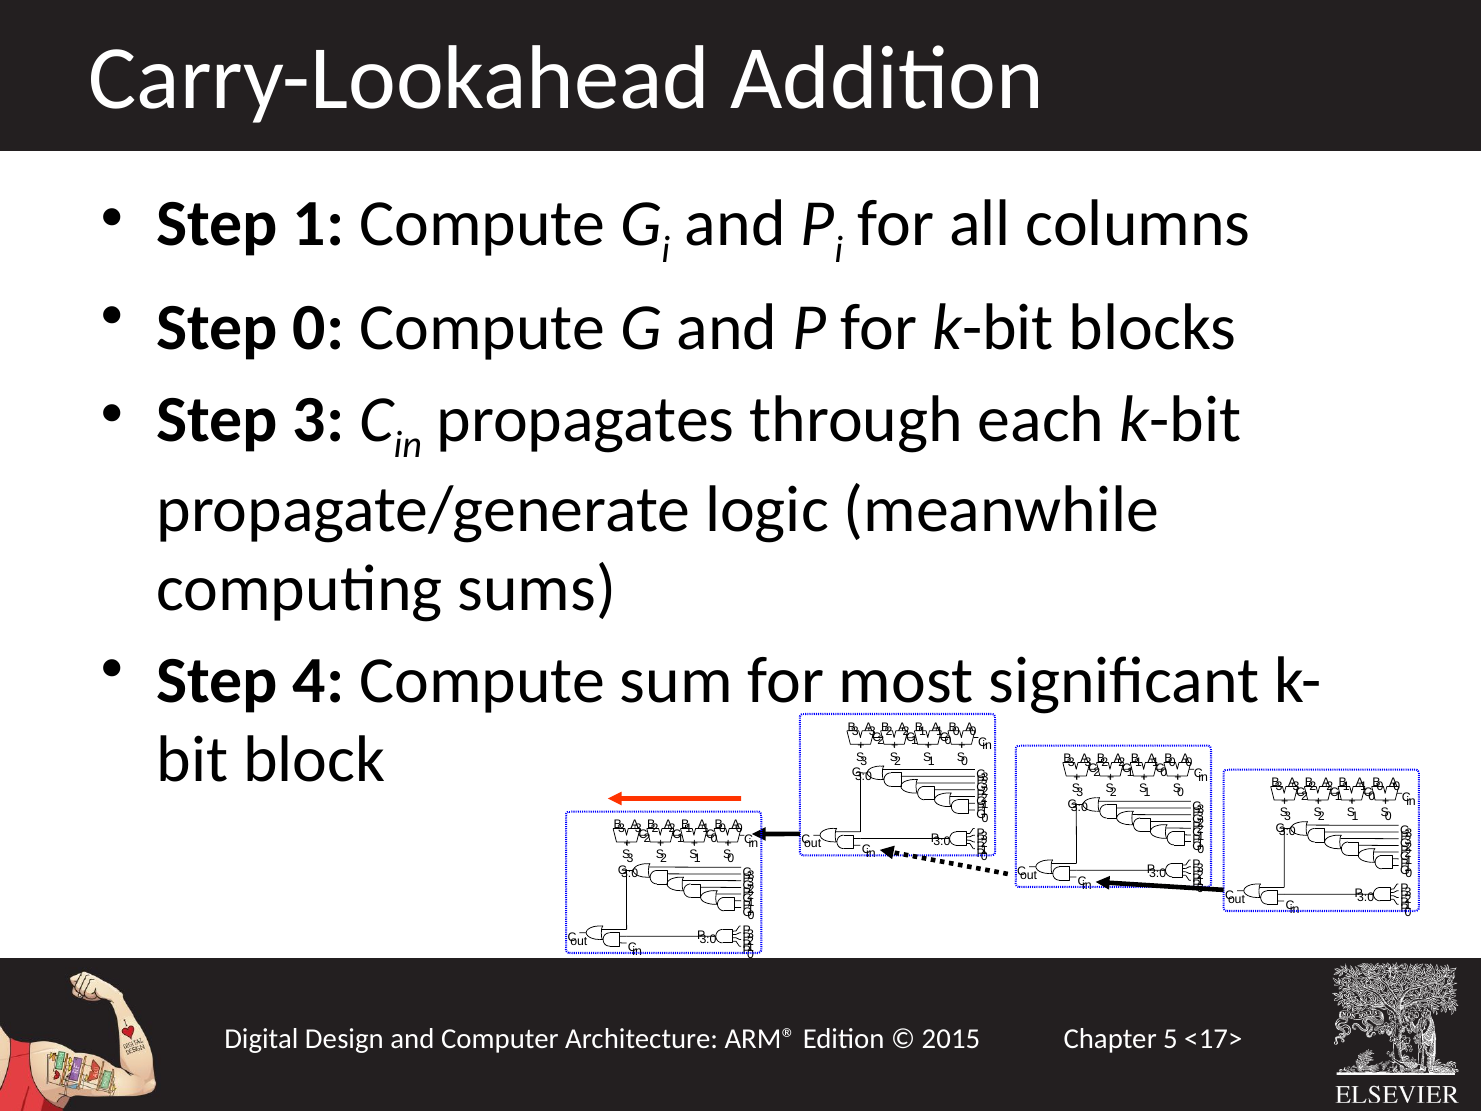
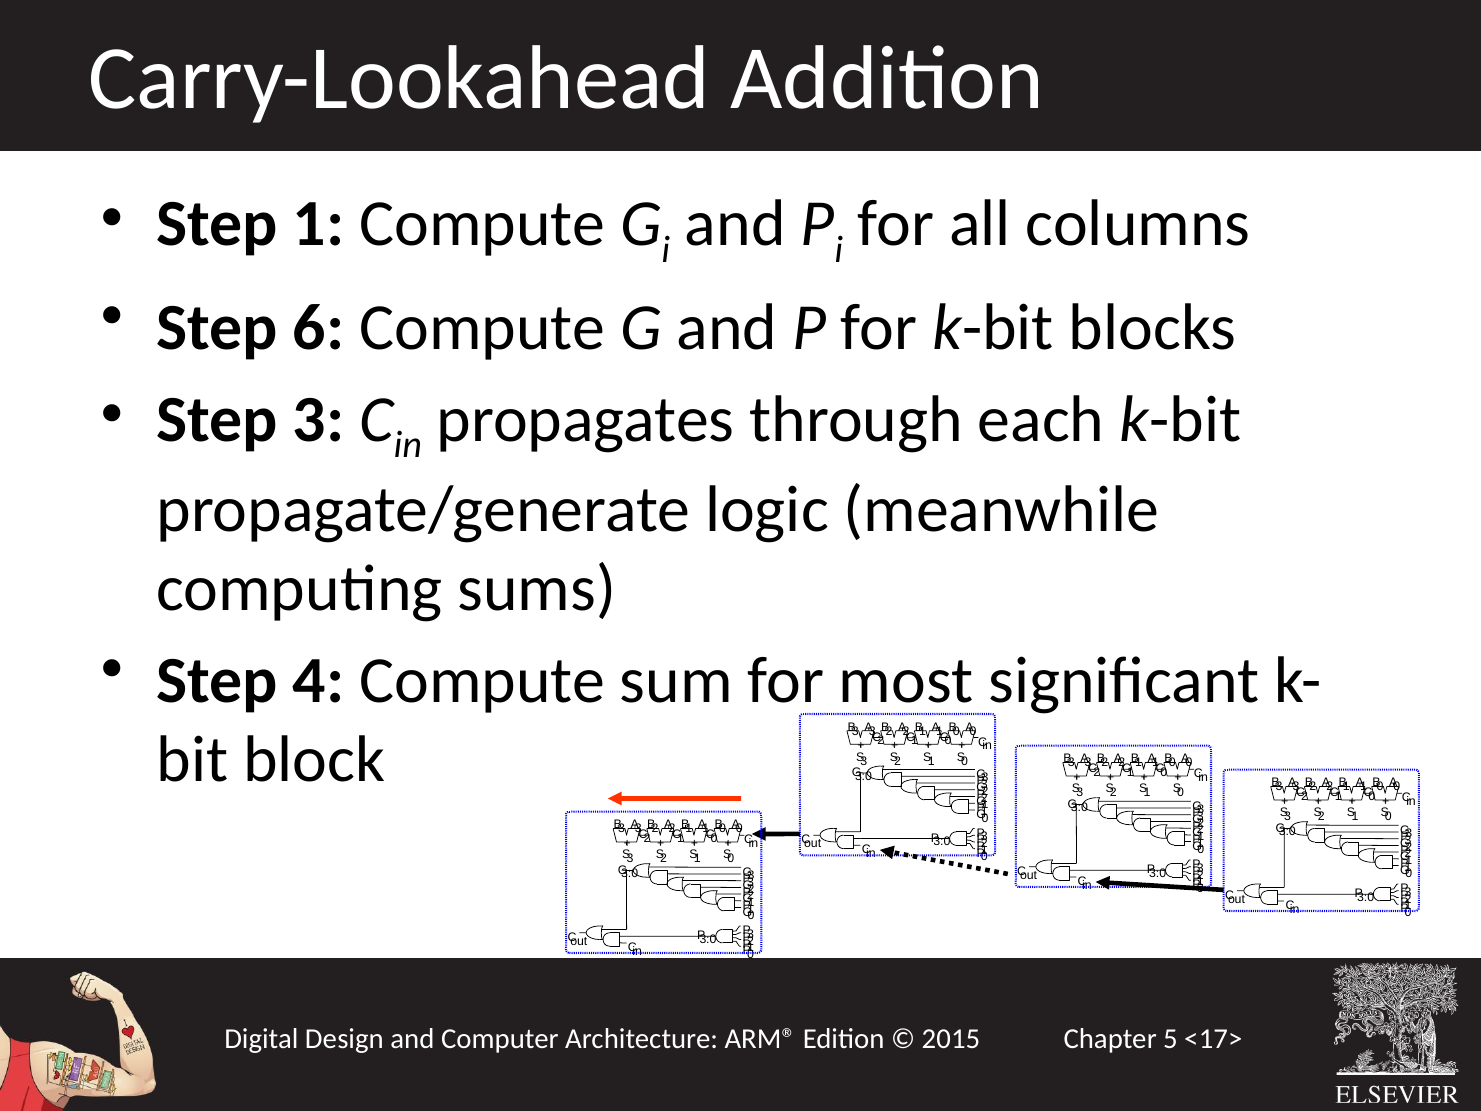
0: 0 -> 6 (319, 327)
